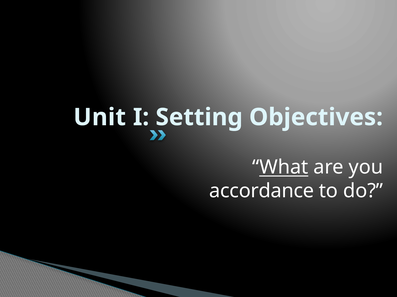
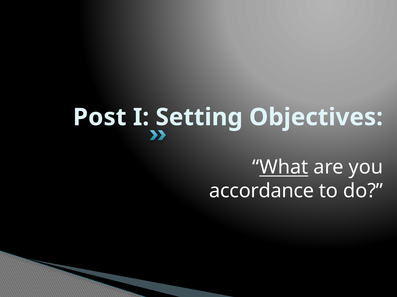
Unit: Unit -> Post (100, 118)
